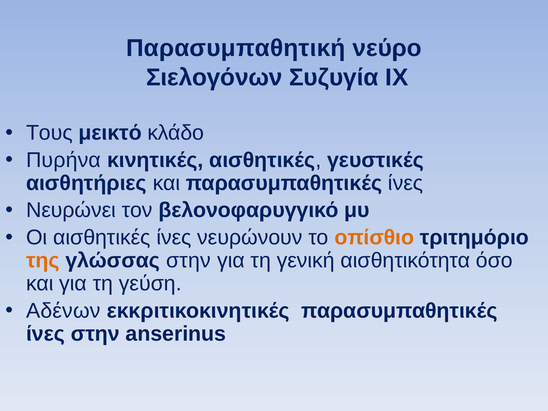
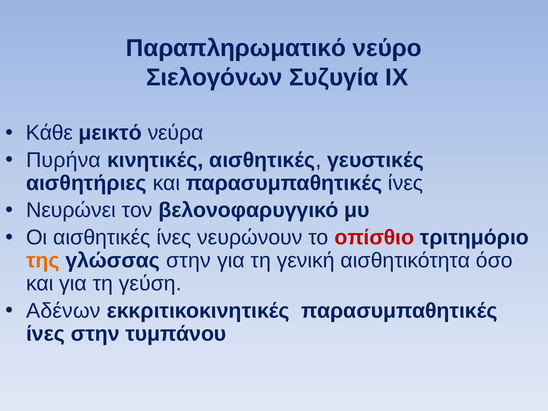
Παρασυμπαθητική: Παρασυμπαθητική -> Παραπληρωματικό (236, 48)
Τους: Τους -> Κάθε (49, 133)
κλάδο: κλάδο -> νεύρα (176, 133)
οπίσθιο colour: orange -> red (374, 238)
anserinus: anserinus -> τυμπάνου (176, 334)
